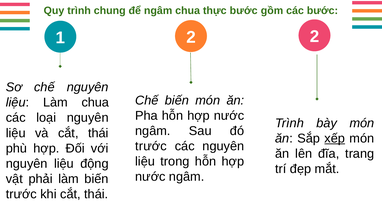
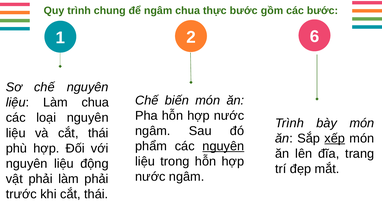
2 2: 2 -> 6 (314, 37)
trước: trước -> phẩm (151, 146)
nguyên underline: none -> present (223, 146)
làm biến: biến -> phải (97, 179)
